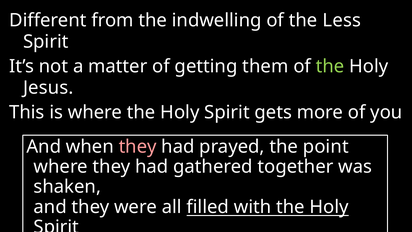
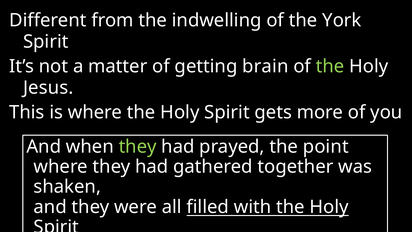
Less: Less -> York (342, 20)
them: them -> brain (265, 66)
they colour: pink -> light green (138, 147)
